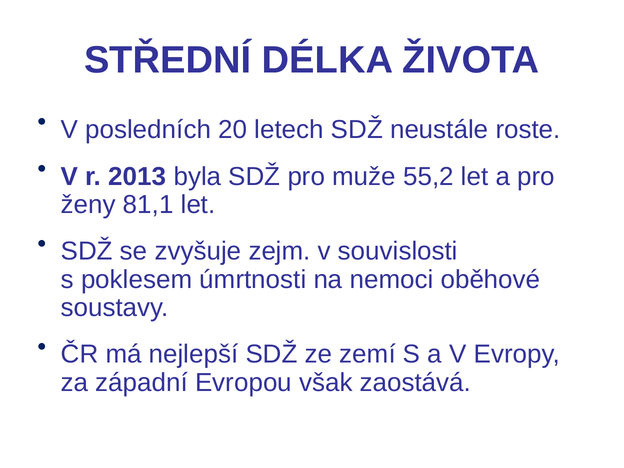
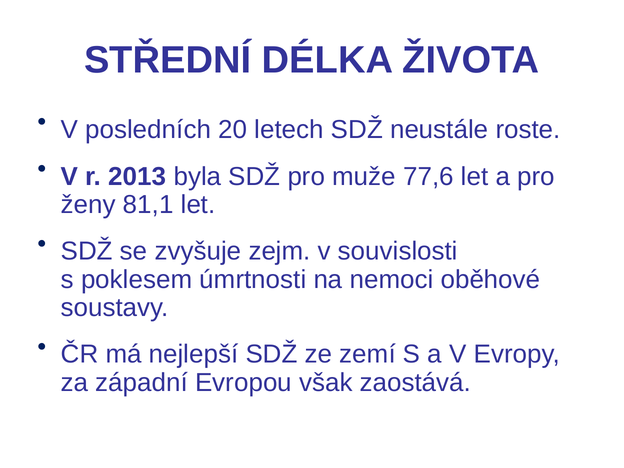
55,2: 55,2 -> 77,6 (428, 177)
